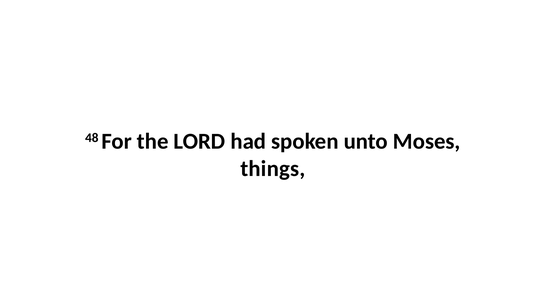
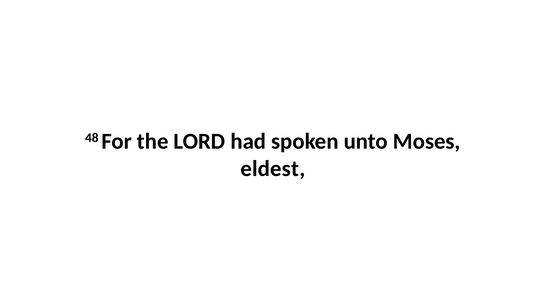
things: things -> eldest (273, 169)
